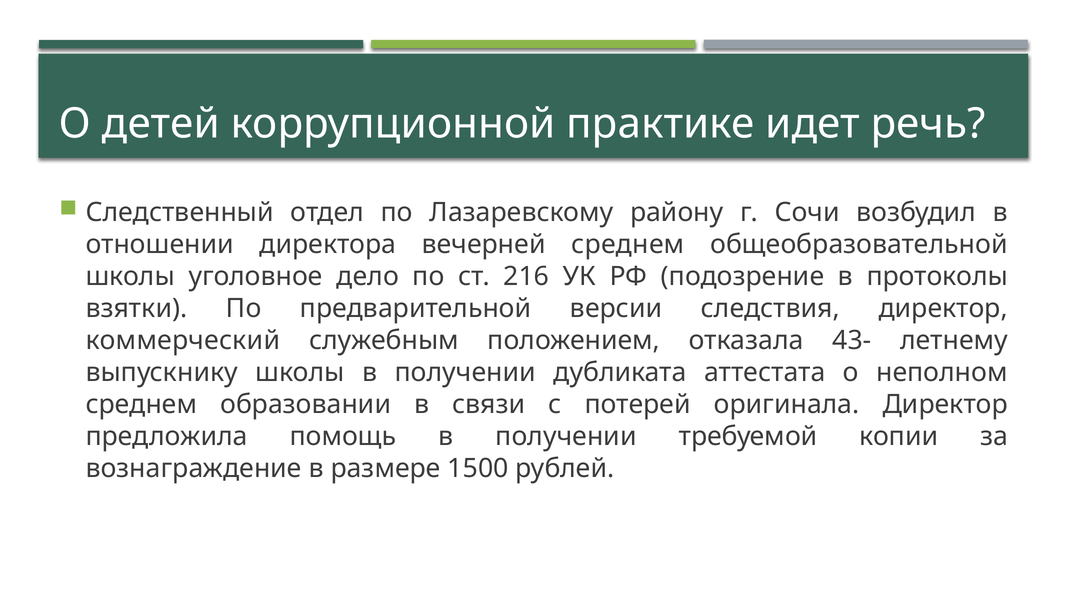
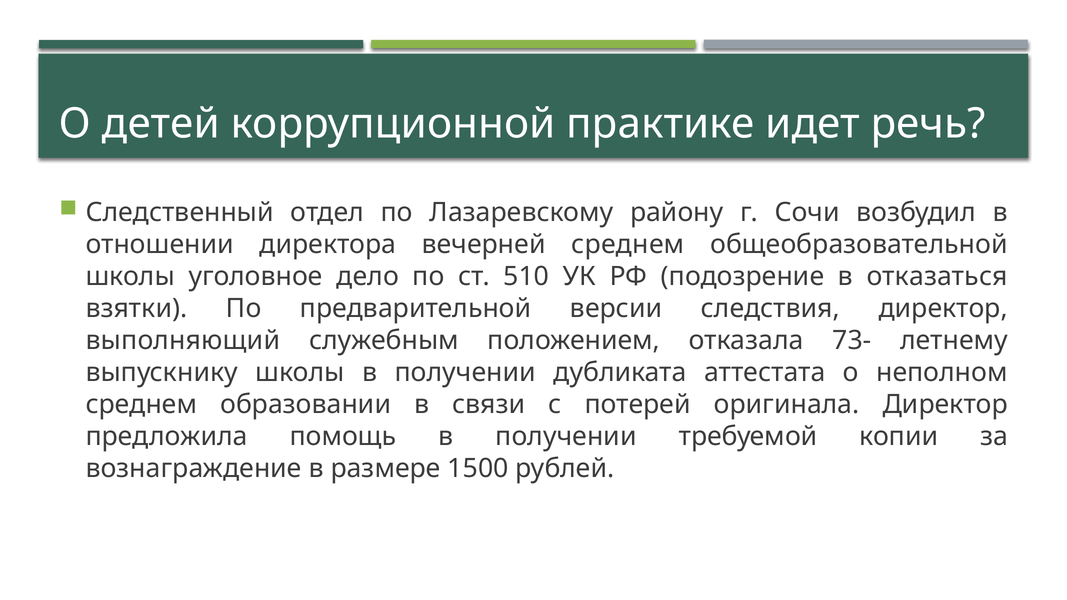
216: 216 -> 510 (526, 277)
протоколы: протоколы -> отказаться (937, 277)
коммерческий: коммерческий -> выполняющий (183, 341)
43-: 43- -> 73- (852, 341)
